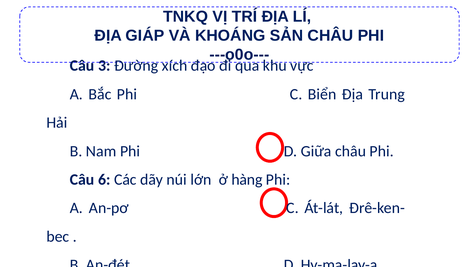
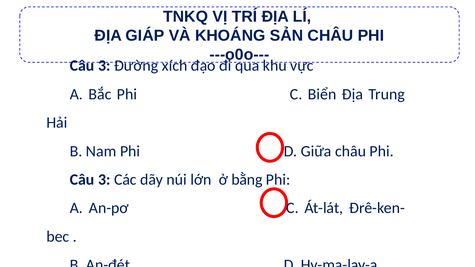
6: 6 -> 3 (104, 180)
hàng: hàng -> bằng (247, 180)
